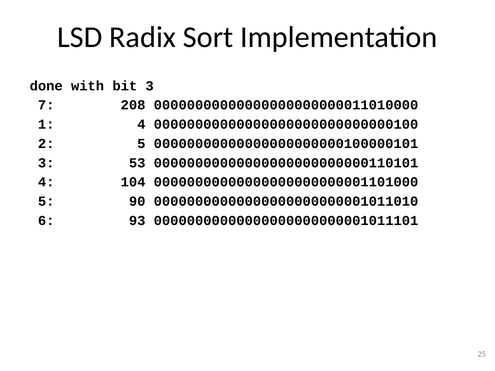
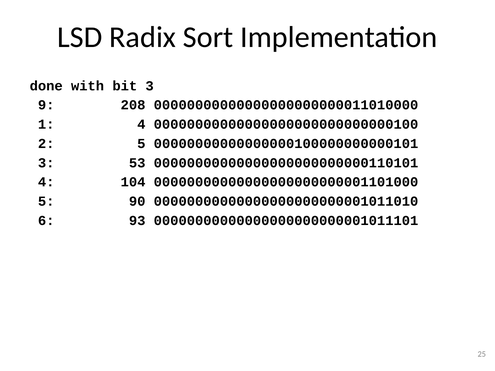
7: 7 -> 9 (46, 105)
00000000000000000000000100000101: 00000000000000000000000100000101 -> 00000000000000000100000000000101 (286, 144)
